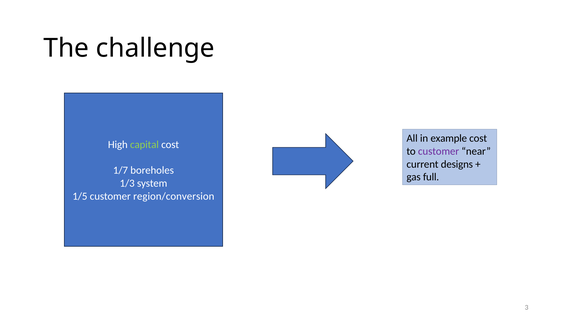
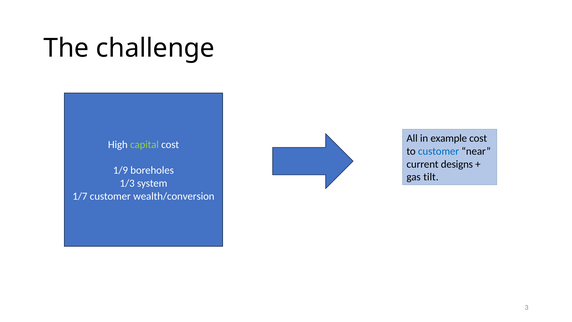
customer colour: purple -> blue (439, 151)
1/7: 1/7 -> 1/9 (121, 170)
full: full -> tilt (431, 177)
1/5: 1/5 -> 1/7 (80, 196)
region/conversion: region/conversion -> wealth/conversion (174, 196)
